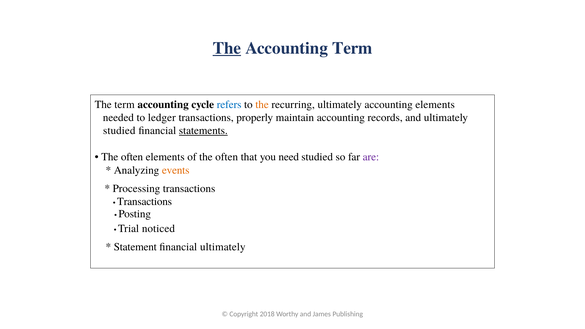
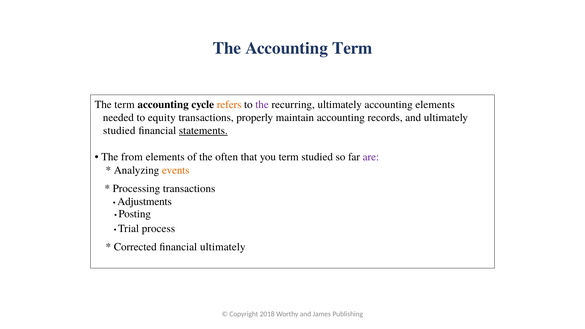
The underline: present -> none (227, 48)
refers colour: blue -> orange (229, 104)
the colour: orange -> purple (262, 104)
ledger: ledger -> equity (162, 118)
often: often -> from (132, 157)
you need: need -> term (289, 157)
Transactions: Transactions -> Adjustments (145, 202)
noticed: noticed -> process (158, 229)
Statement: Statement -> Corrected (135, 247)
